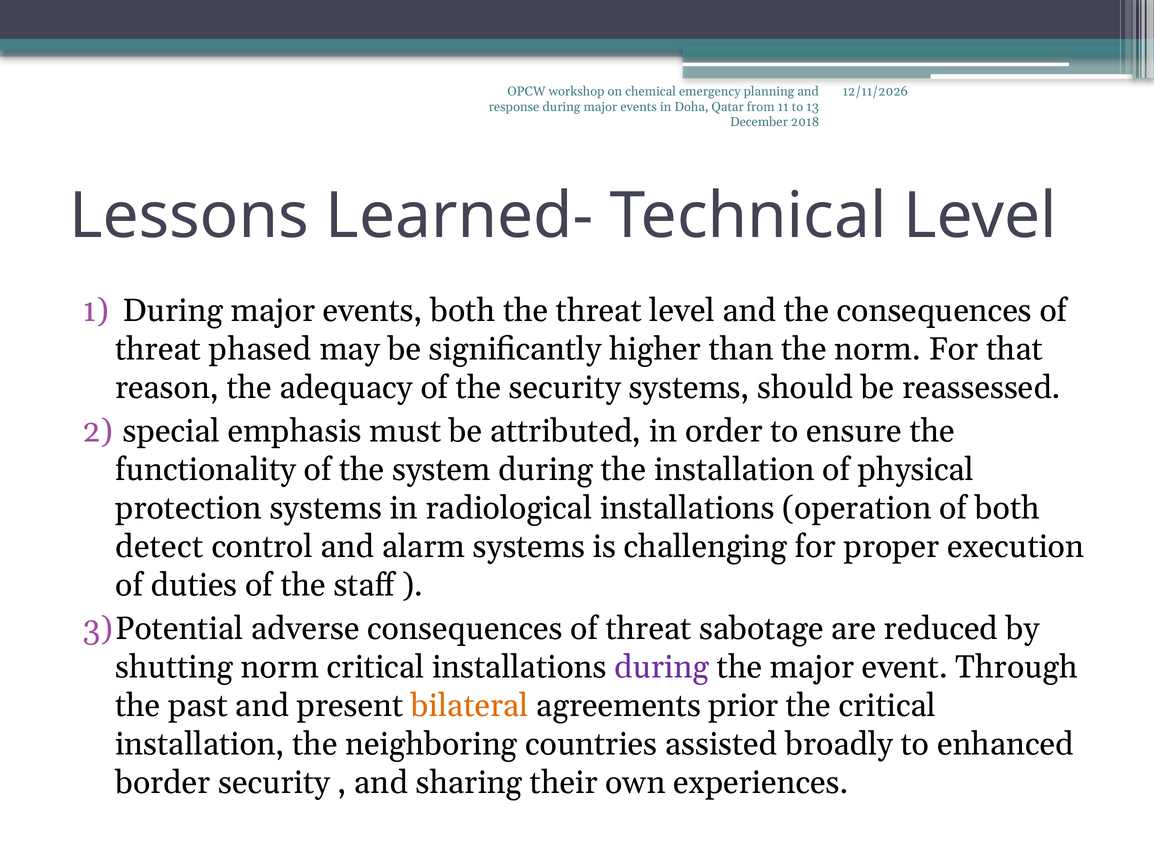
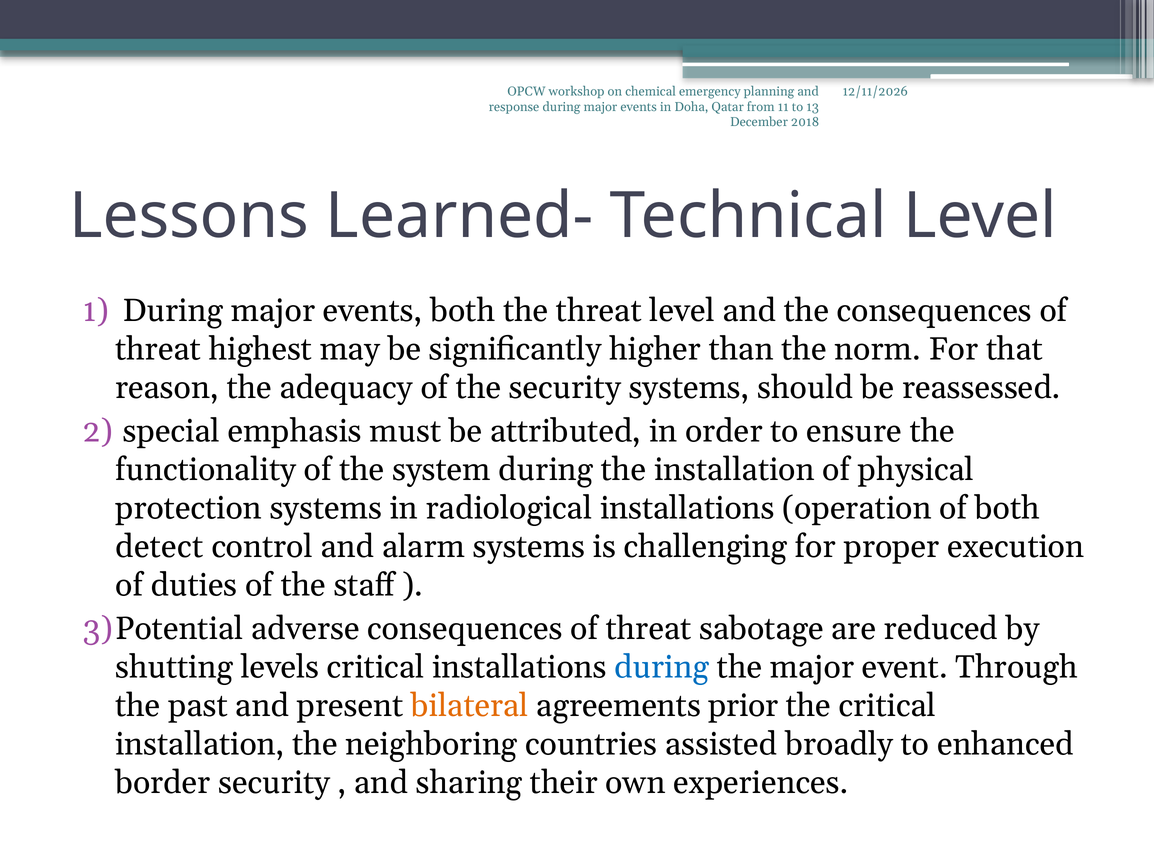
phased: phased -> highest (260, 350)
shutting norm: norm -> levels (280, 667)
during colour: purple -> blue (662, 667)
